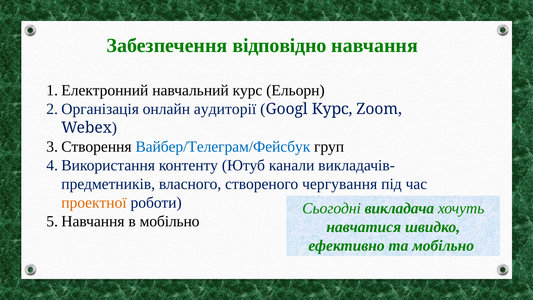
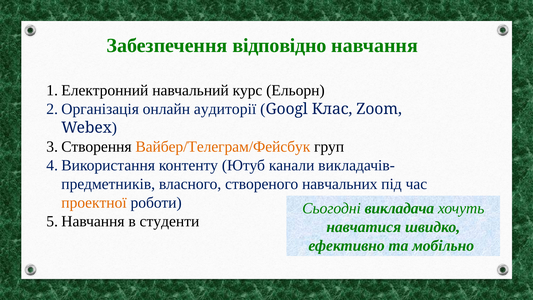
Googl Курс: Курс -> Клас (332, 109)
Вайбер/Телеграм/Фейсбук colour: blue -> orange (223, 146)
чергування: чергування -> навчальних (340, 184)
в мобільно: мобільно -> студенти (170, 221)
